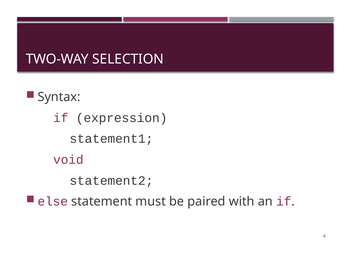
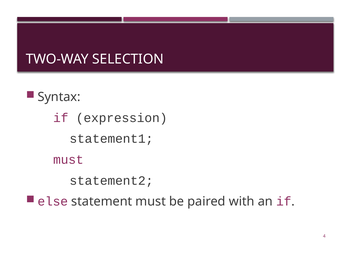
void: void -> must (68, 159)
